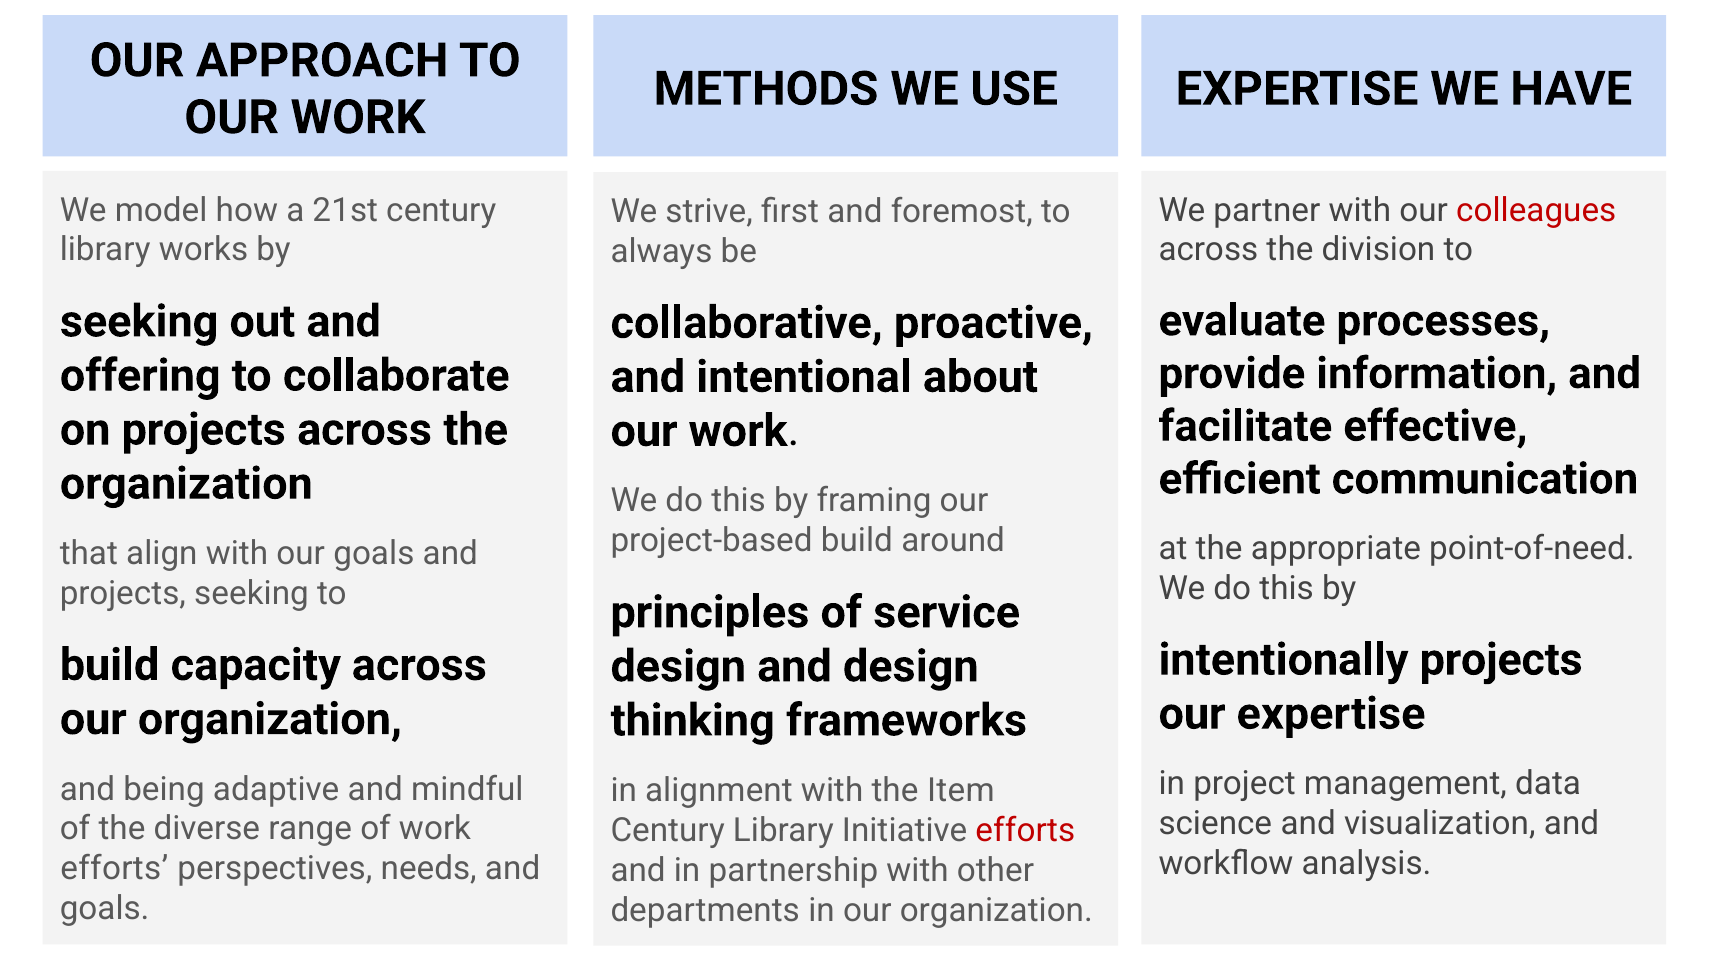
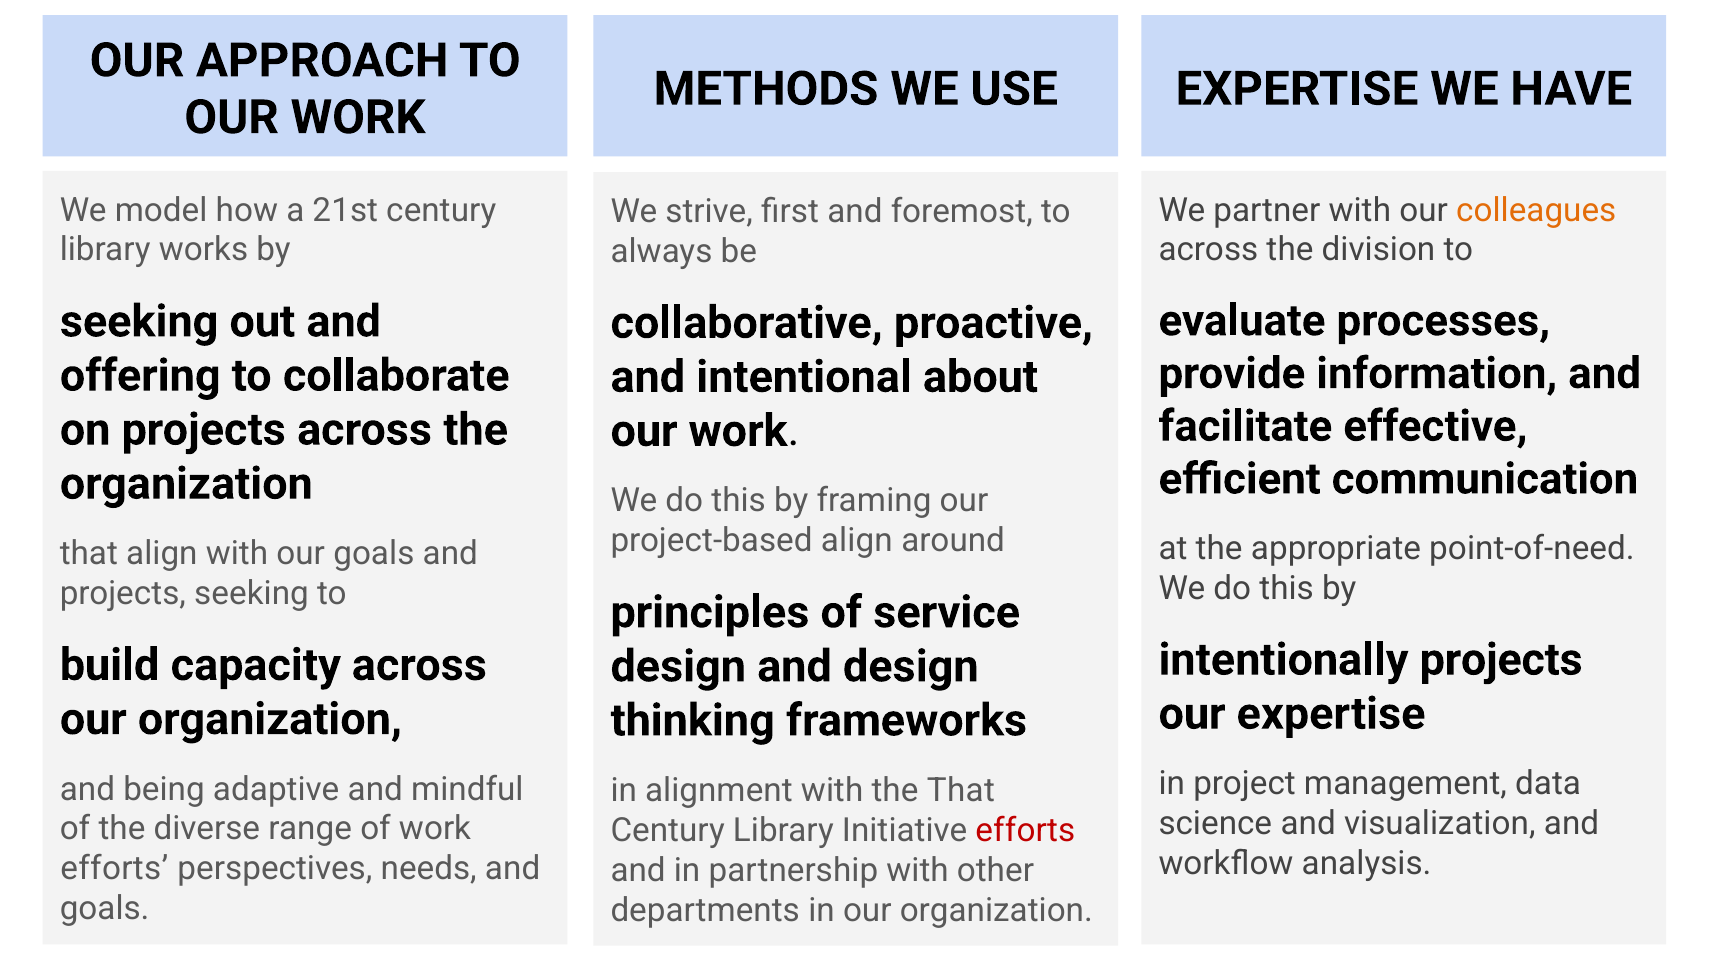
colleagues colour: red -> orange (1536, 210)
project-based build: build -> align (857, 541)
the Item: Item -> That (961, 791)
